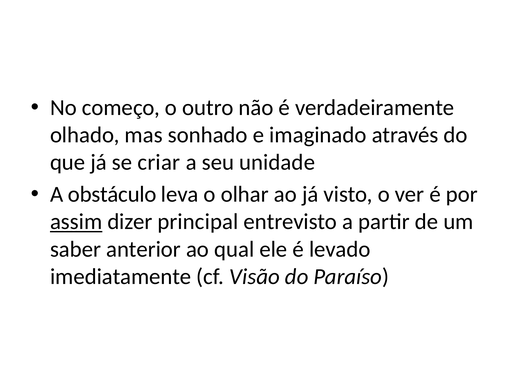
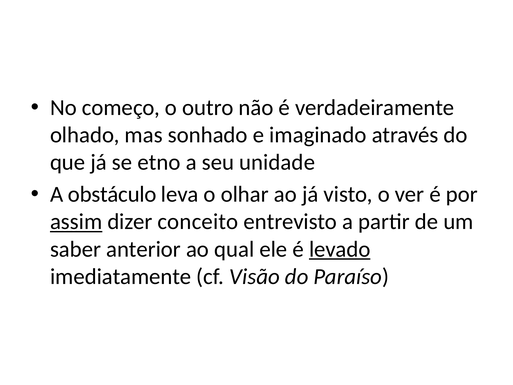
criar: criar -> etno (159, 162)
principal: principal -> conceito (198, 222)
levado underline: none -> present (340, 249)
